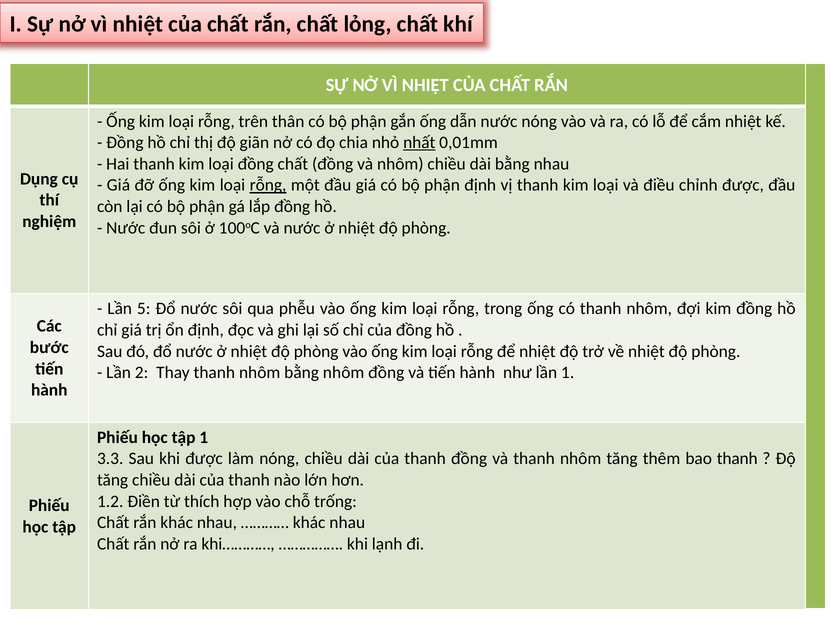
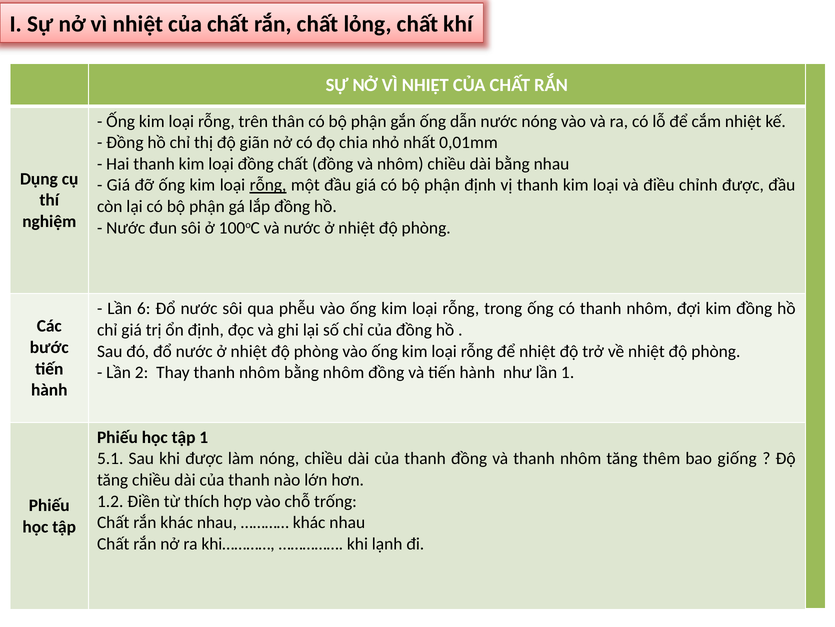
nhất underline: present -> none (419, 142)
5: 5 -> 6 (144, 308)
3.3: 3.3 -> 5.1 (110, 458)
bao thanh: thanh -> giống (737, 458)
